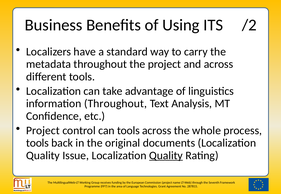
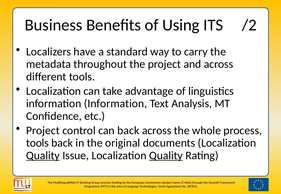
information Throughout: Throughout -> Information (116, 104)
can tools: tools -> back (128, 131)
Quality underline: none -> present (43, 156)
